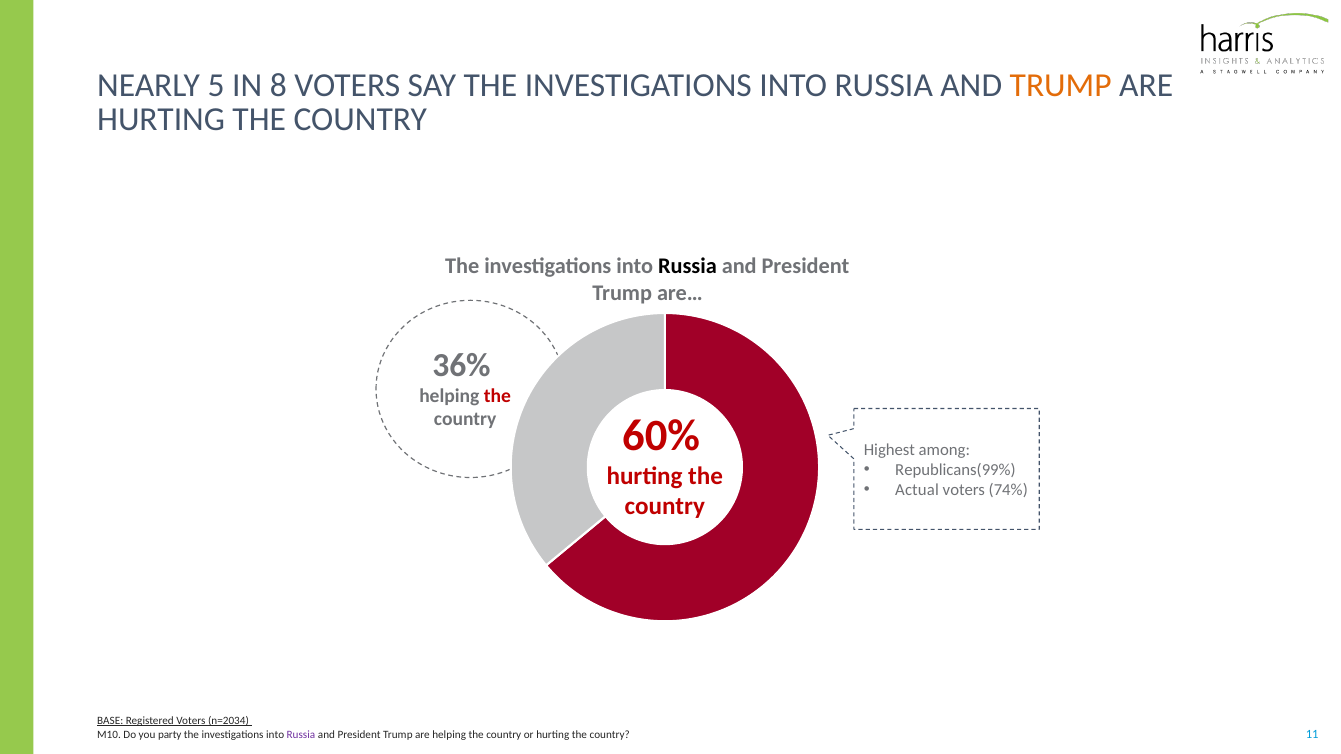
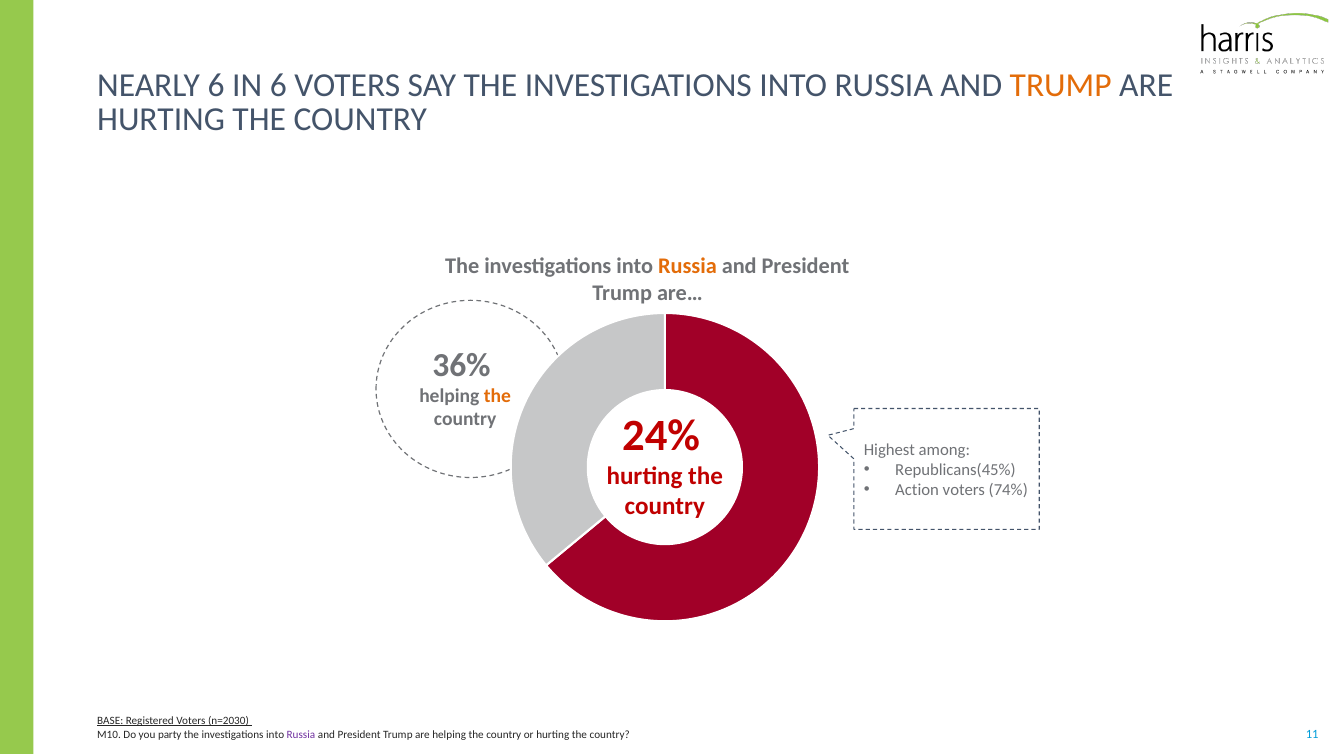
NEARLY 5: 5 -> 6 (216, 85)
IN 8: 8 -> 6 (278, 85)
Russia colour: black -> orange (687, 267)
the colour: red -> orange (497, 396)
60%: 60% -> 24% (661, 436)
Republicans(99%: Republicans(99% -> Republicans(45% (955, 470)
Actual: Actual -> Action (917, 490)
n=2034: n=2034 -> n=2030 (228, 721)
